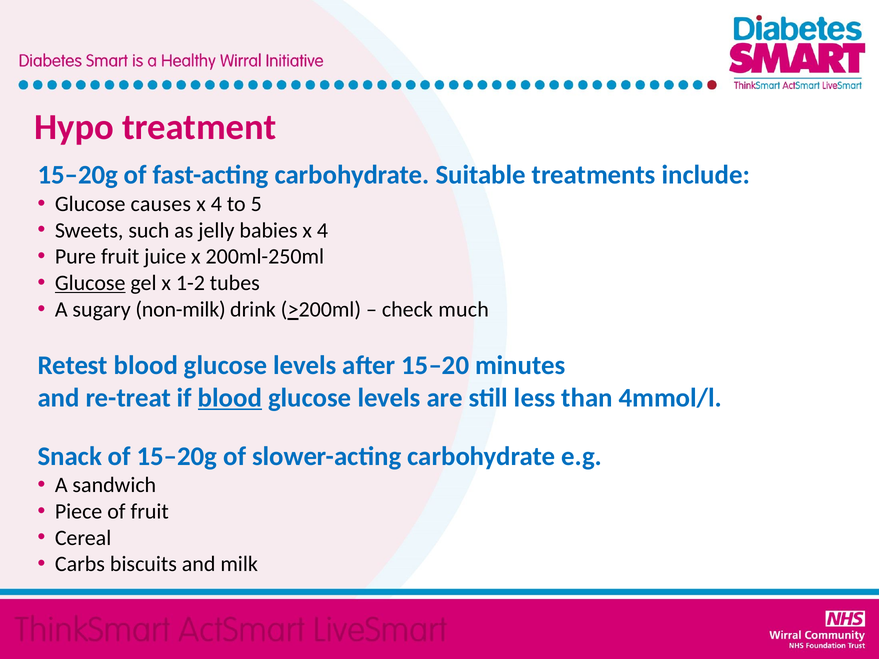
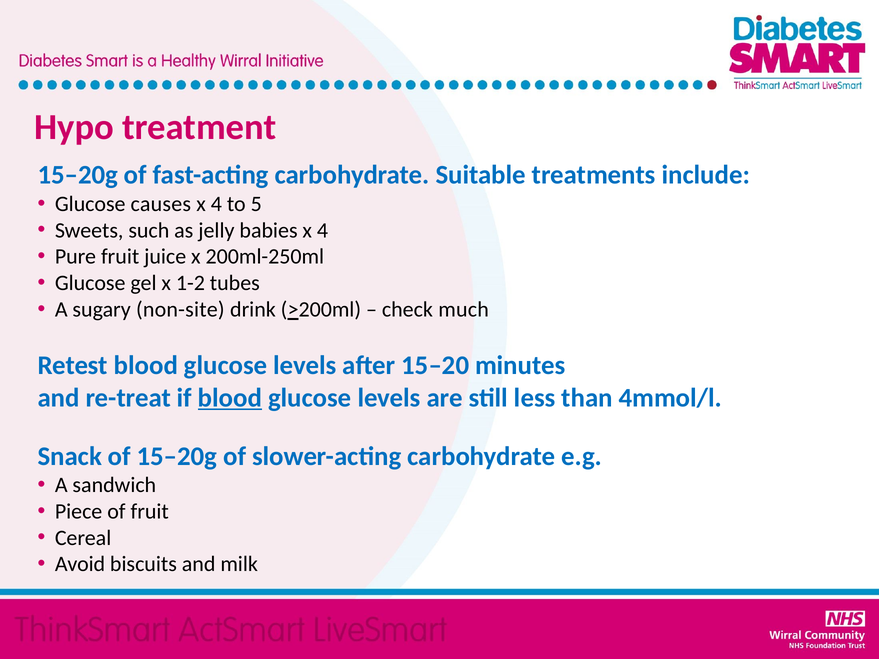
Glucose underline: present -> none (90, 283)
non-milk: non-milk -> non-site (180, 310)
Carbs: Carbs -> Avoid (80, 564)
